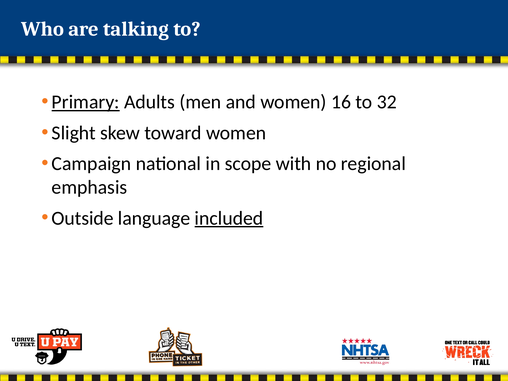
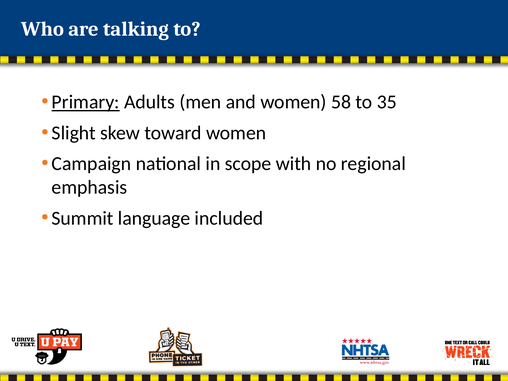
16: 16 -> 58 (341, 102)
32: 32 -> 35 (387, 102)
Outside: Outside -> Summit (83, 218)
included underline: present -> none (229, 218)
